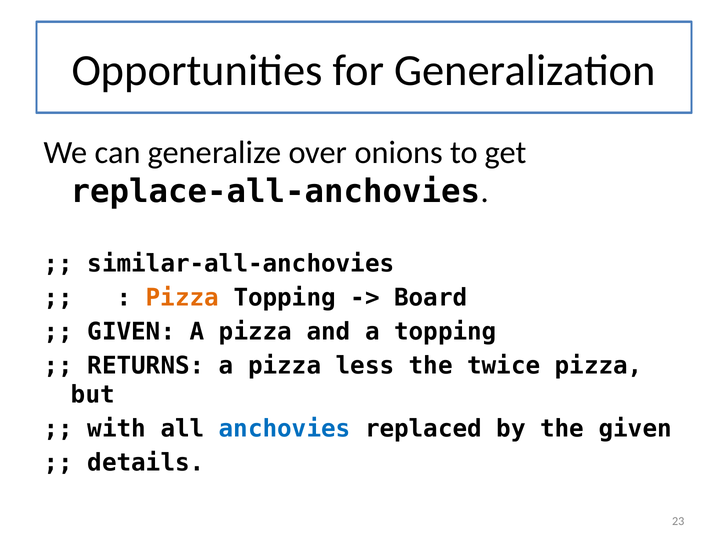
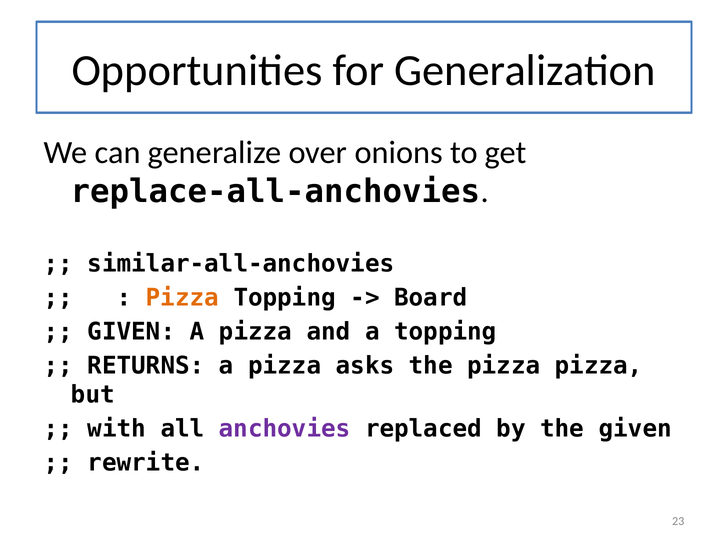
less: less -> asks (365, 366)
the twice: twice -> pizza (504, 366)
anchovies colour: blue -> purple (285, 429)
details: details -> rewrite (146, 463)
